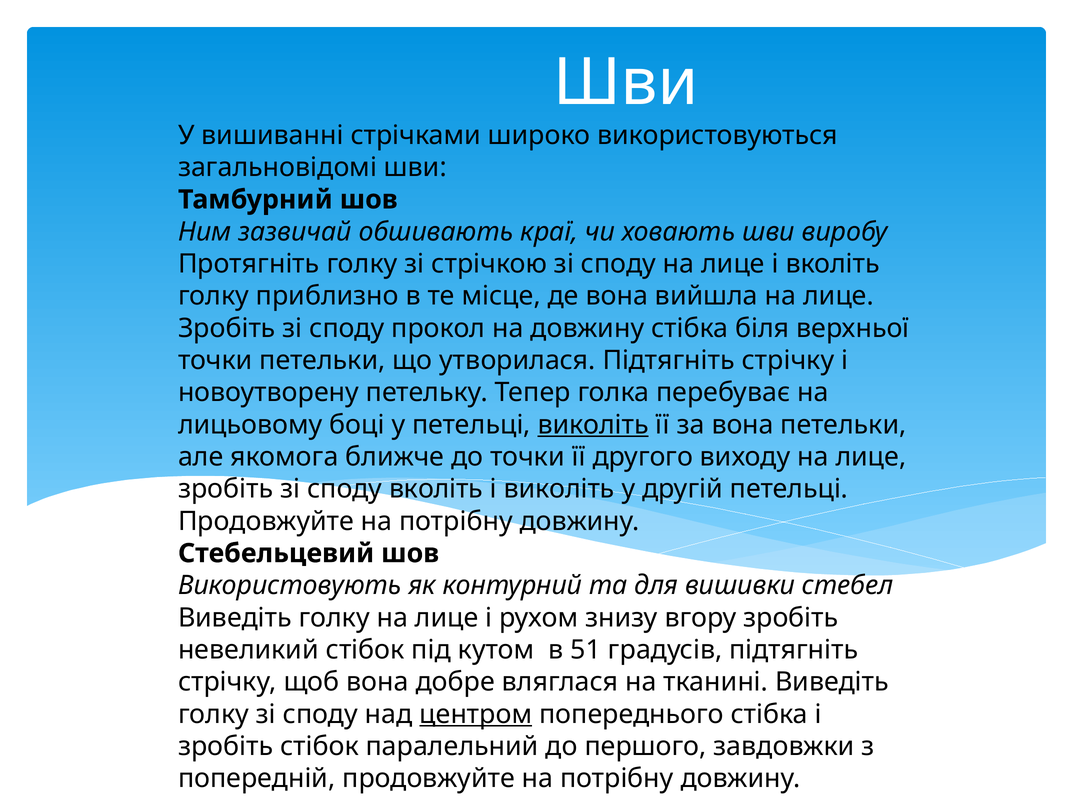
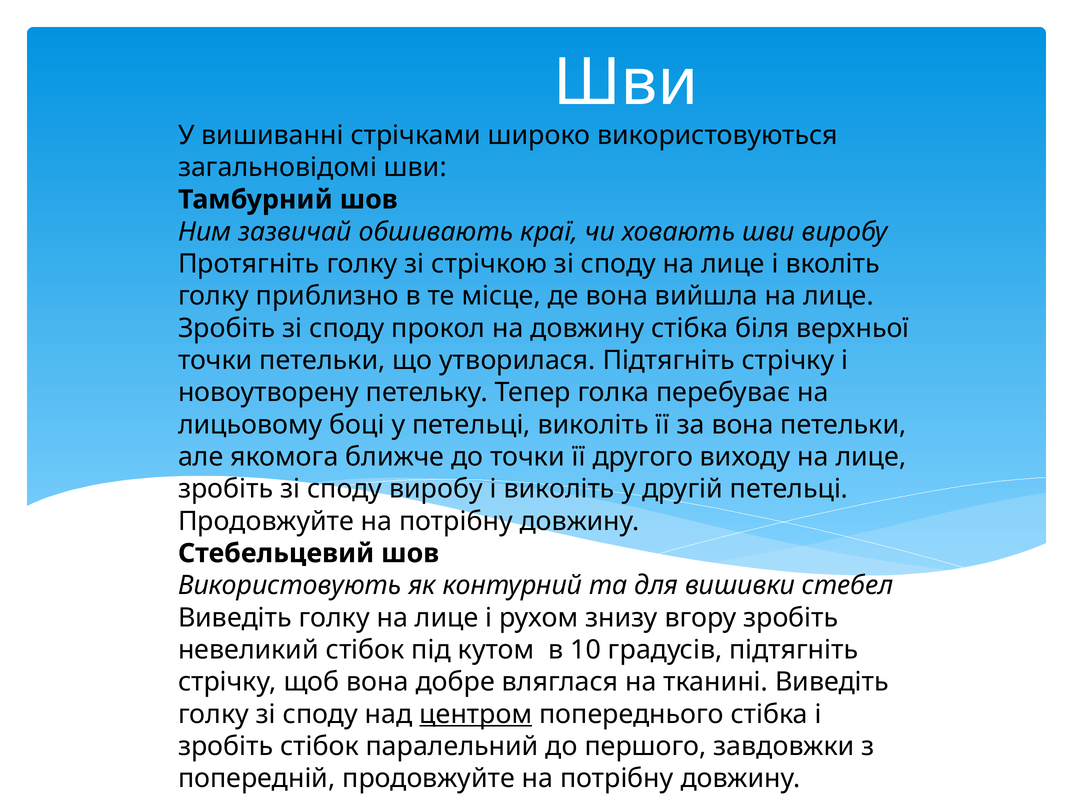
виколіть underline: present -> none (593, 425)
споду вколіть: вколіть -> виробу (436, 489)
51: 51 -> 10 (586, 650)
